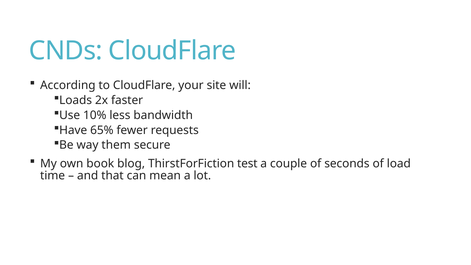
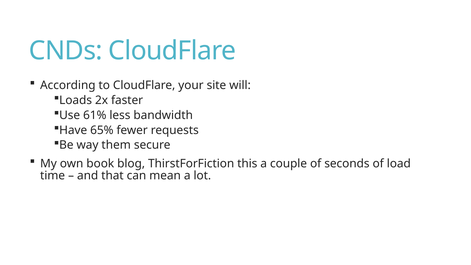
10%: 10% -> 61% (95, 115)
test: test -> this (247, 163)
